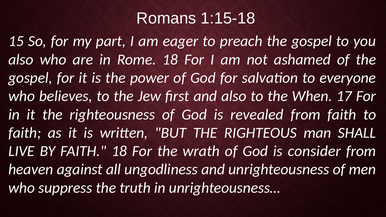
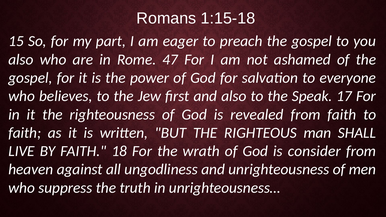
Rome 18: 18 -> 47 (170, 60)
When: When -> Speak (312, 96)
